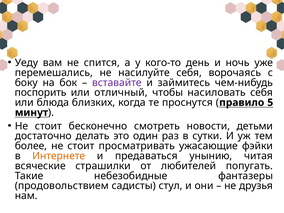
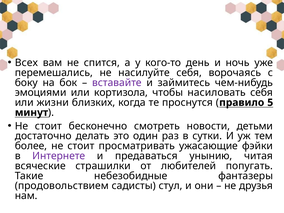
Уеду: Уеду -> Всех (26, 63)
поспорить: поспорить -> эмоциями (41, 93)
отличный: отличный -> кортизола (121, 93)
блюда: блюда -> жизни (53, 103)
Интернете colour: orange -> purple (59, 156)
